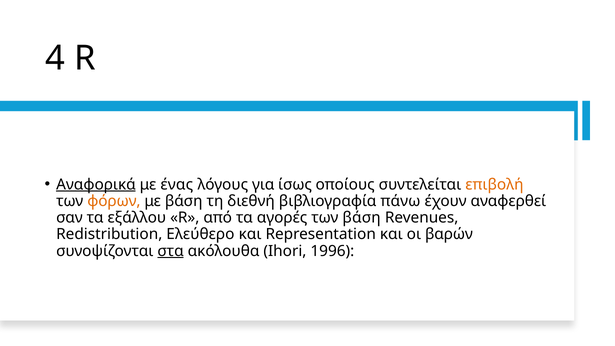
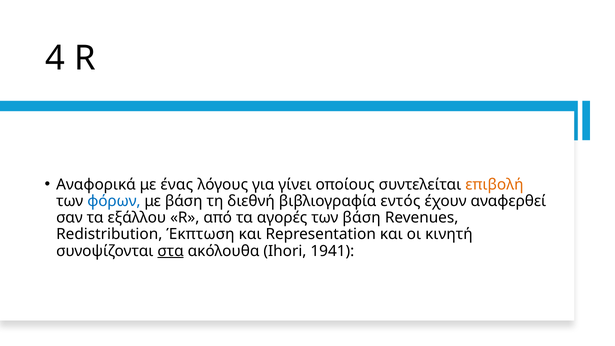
Αναφορικά underline: present -> none (96, 184)
ίσως: ίσως -> γίνει (295, 184)
φόρων colour: orange -> blue (114, 201)
πάνω: πάνω -> εντός (400, 201)
Ελεύθερο: Ελεύθερο -> Έκπτωση (200, 234)
βαρών: βαρών -> κινητή (449, 234)
1996: 1996 -> 1941 (332, 251)
